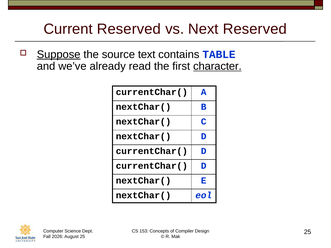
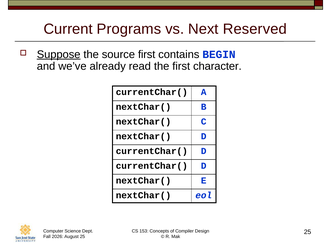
Current Reserved: Reserved -> Programs (129, 29)
source text: text -> first (147, 54)
TABLE: TABLE -> BEGIN (219, 54)
character underline: present -> none (217, 66)
